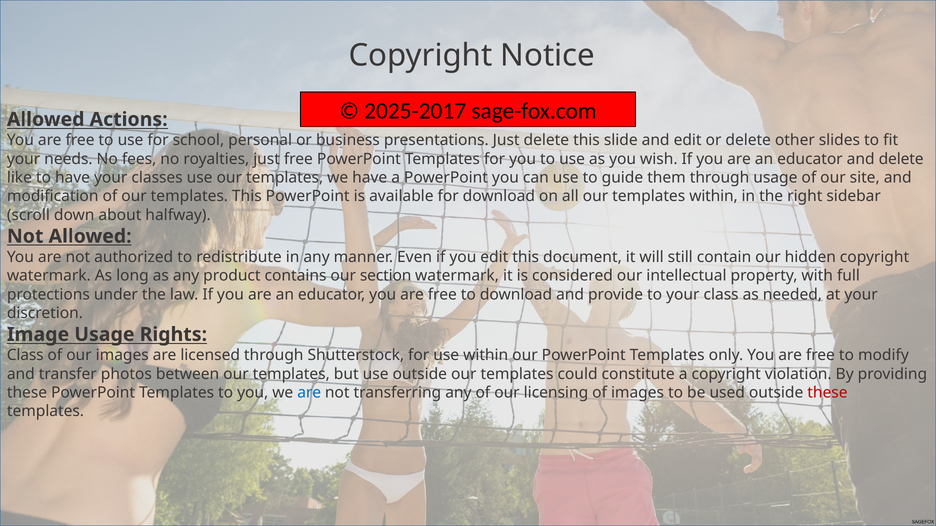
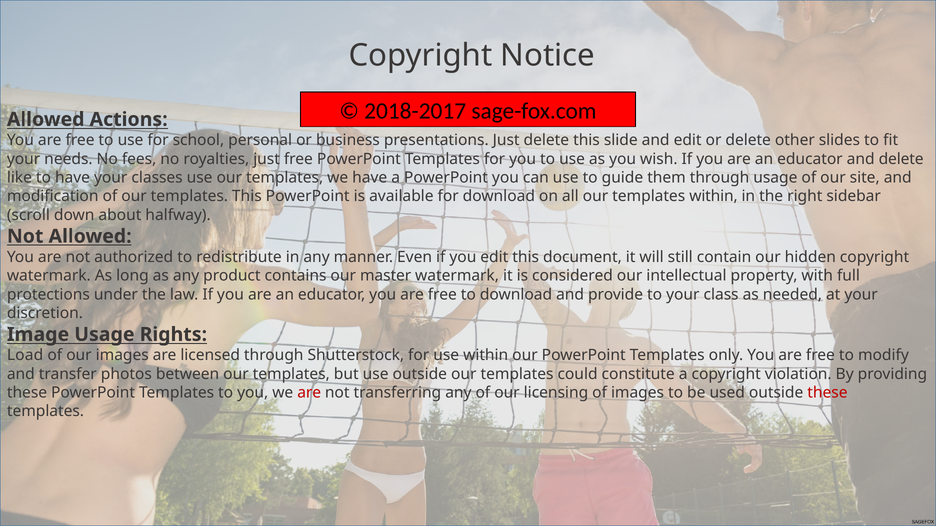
2025-2017: 2025-2017 -> 2018-2017 (415, 111)
section: section -> master (386, 276)
Class: Class -> Load (25, 356)
are colour: blue -> red (309, 393)
